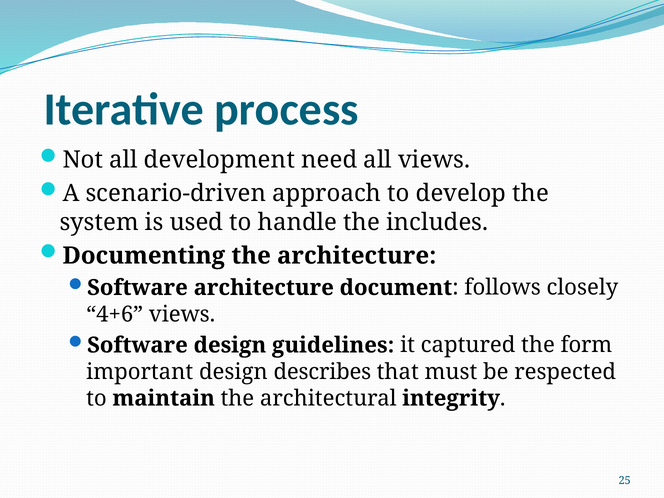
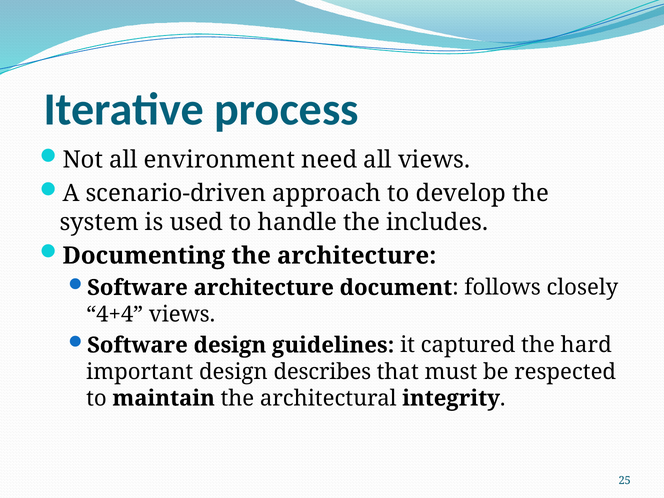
development: development -> environment (219, 160)
4+6: 4+6 -> 4+4 (115, 314)
form: form -> hard (586, 345)
